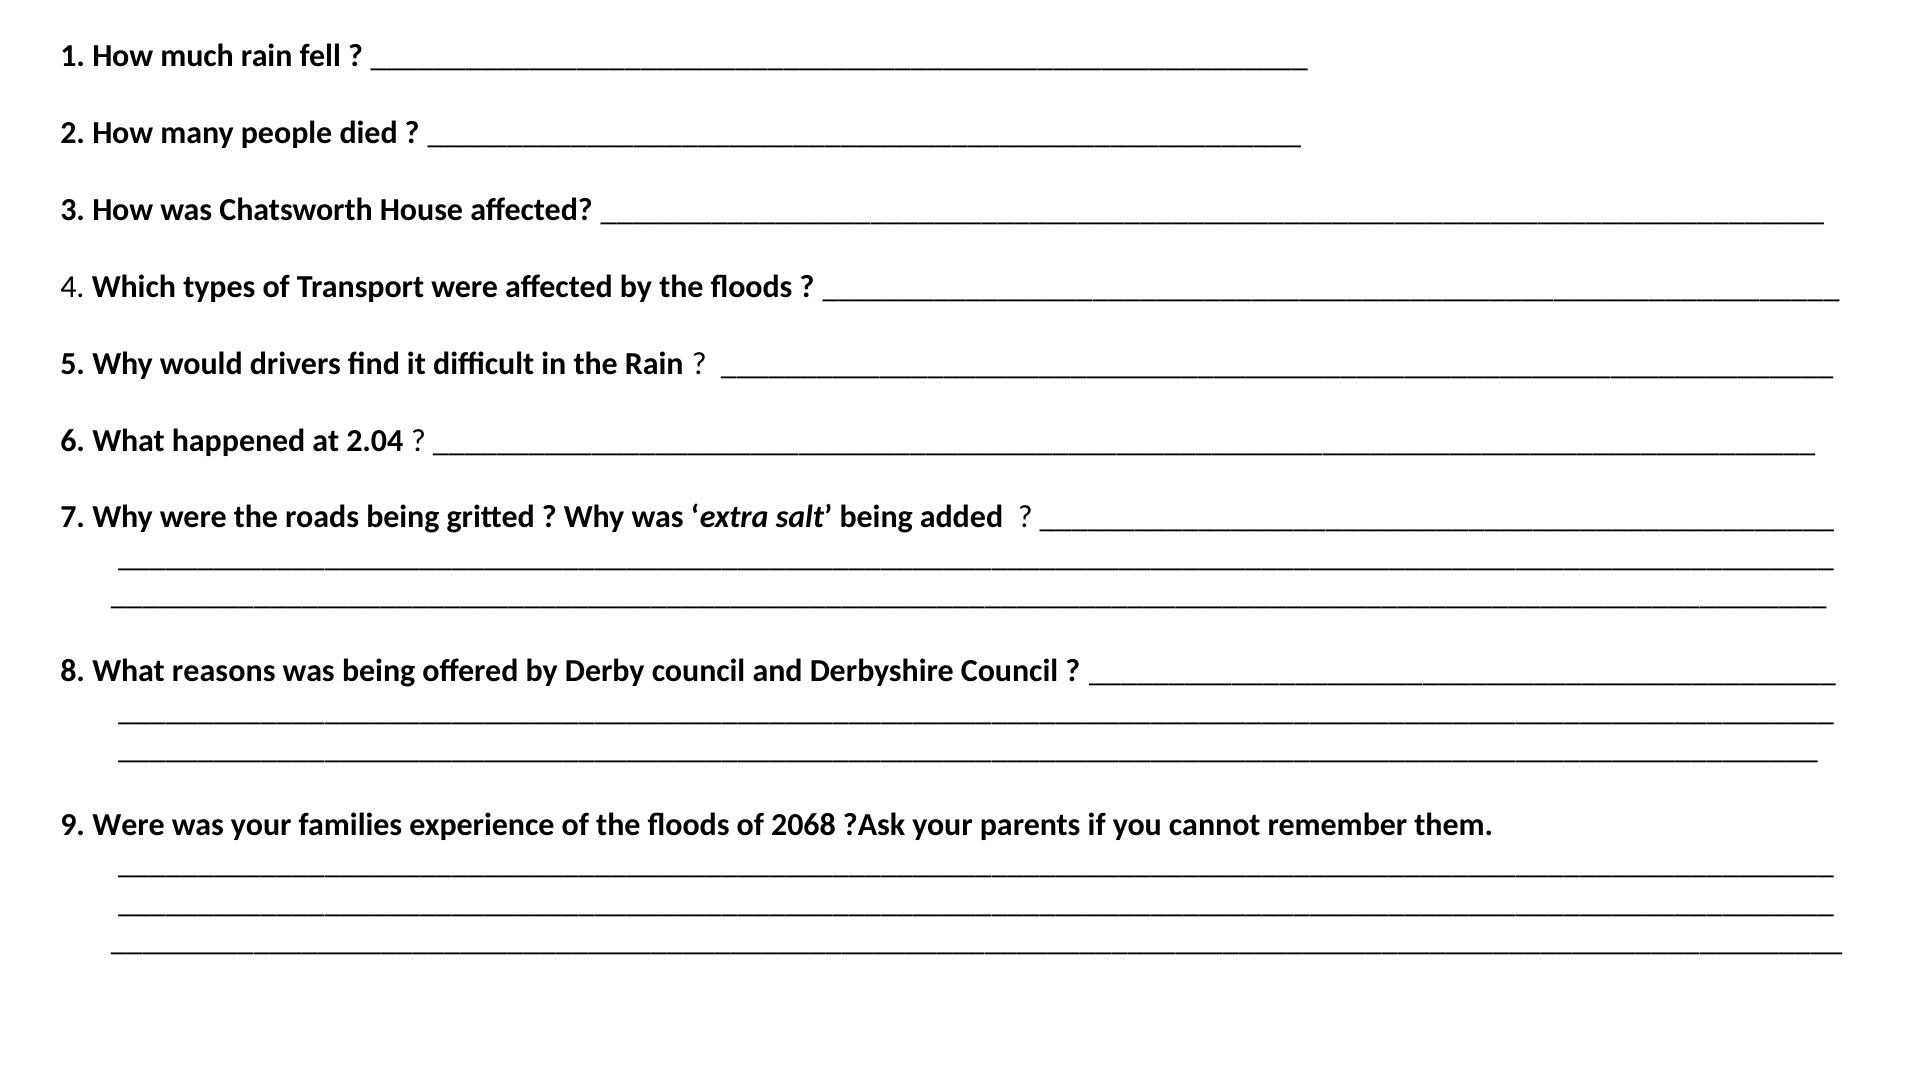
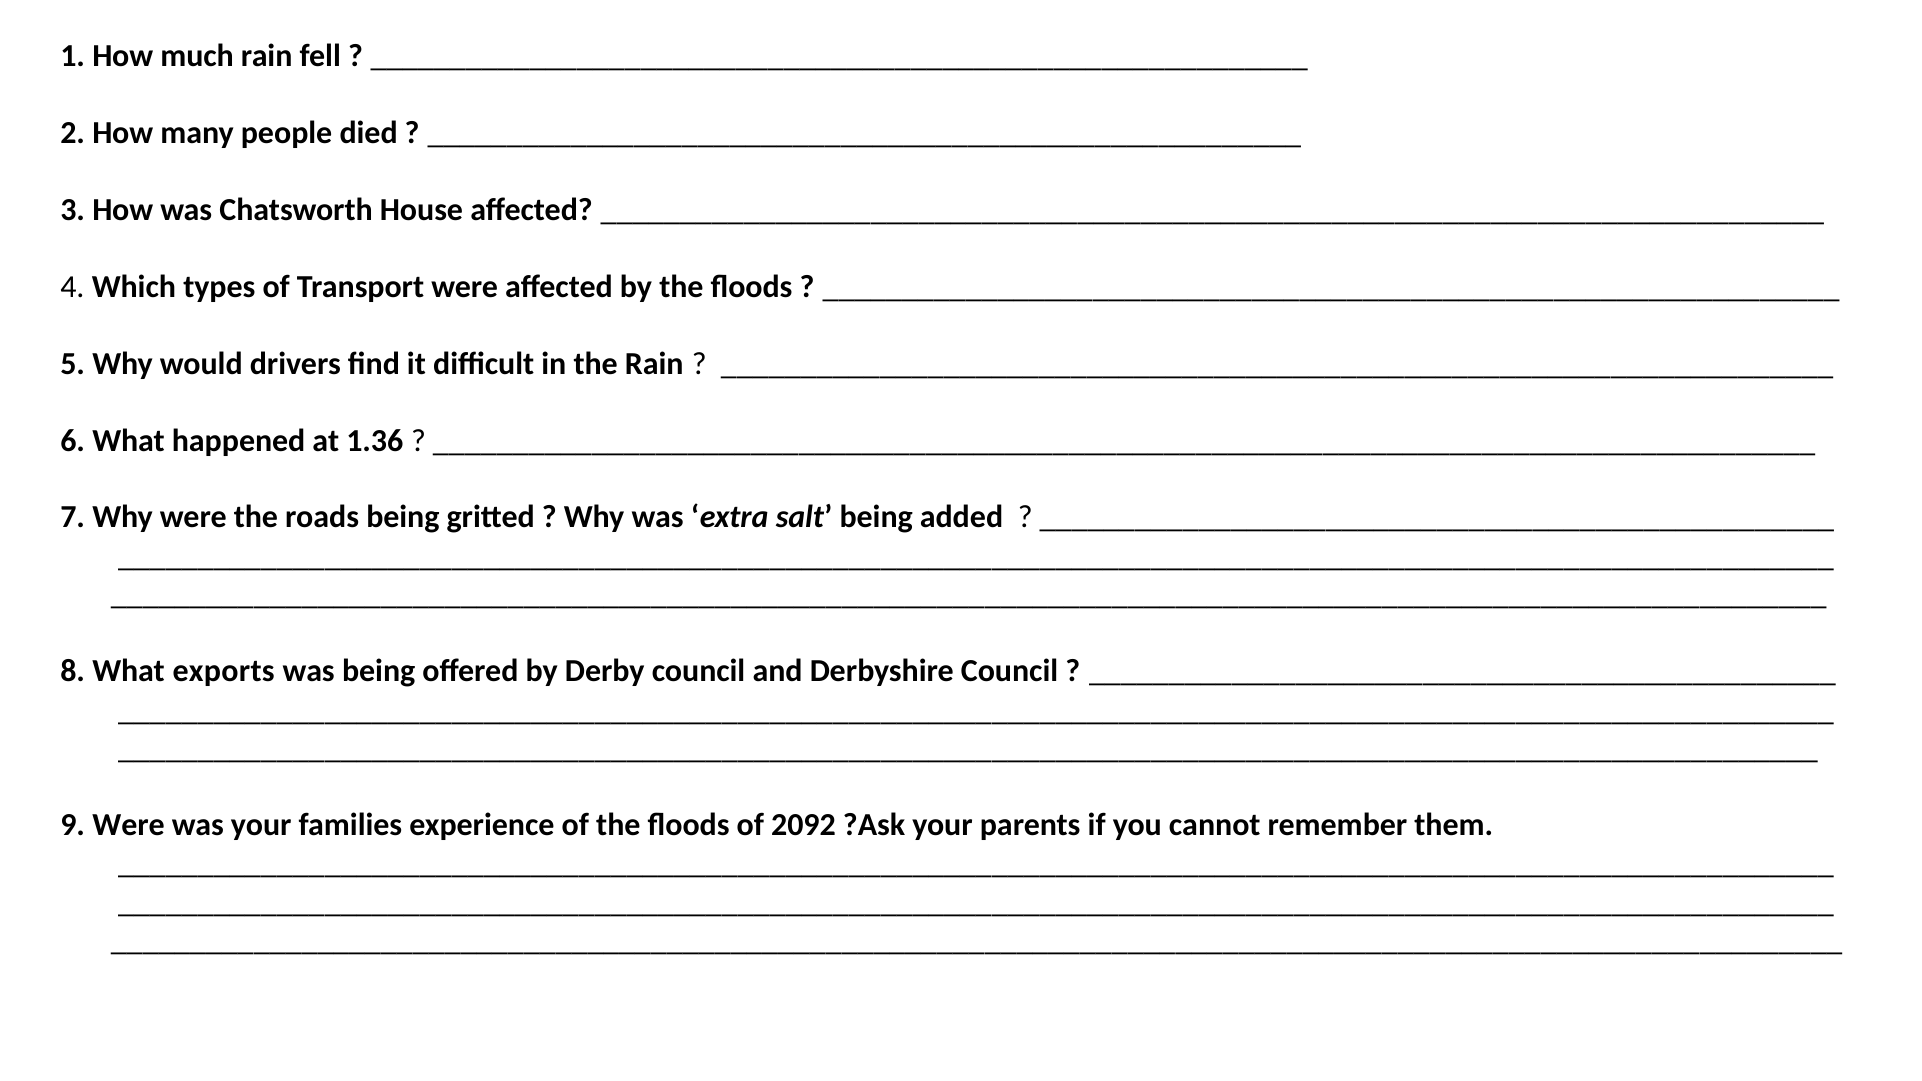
2.04: 2.04 -> 1.36 (375, 441)
reasons: reasons -> exports (224, 671)
2068: 2068 -> 2092 (803, 825)
